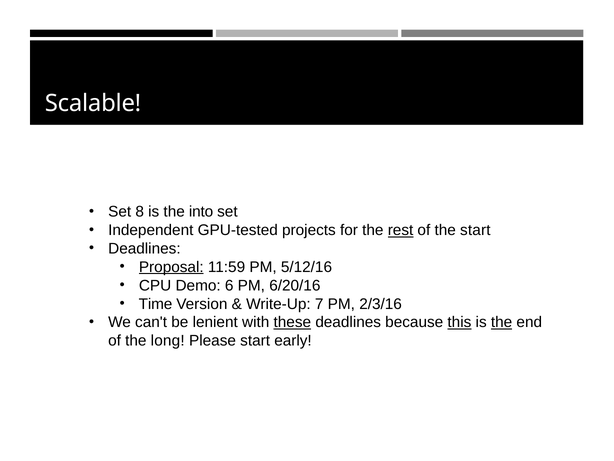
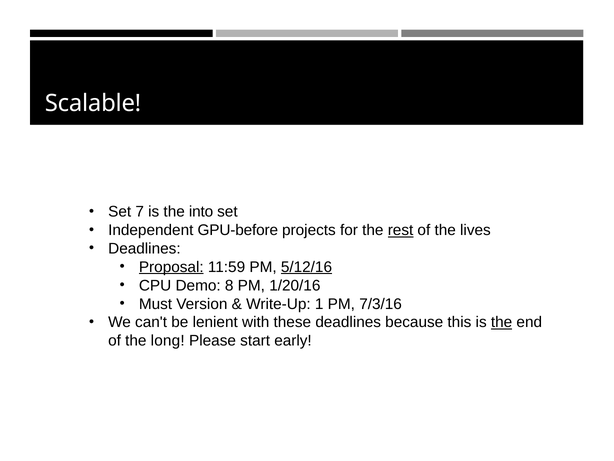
8: 8 -> 7 (140, 212)
GPU-tested: GPU-tested -> GPU-before (238, 230)
the start: start -> lives (475, 230)
5/12/16 underline: none -> present (306, 267)
6: 6 -> 8 (229, 285)
6/20/16: 6/20/16 -> 1/20/16 (295, 285)
Time: Time -> Must (155, 304)
7: 7 -> 1 (319, 304)
2/3/16: 2/3/16 -> 7/3/16 (381, 304)
these underline: present -> none (292, 322)
this underline: present -> none (459, 322)
